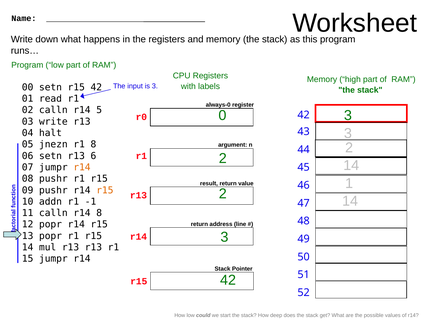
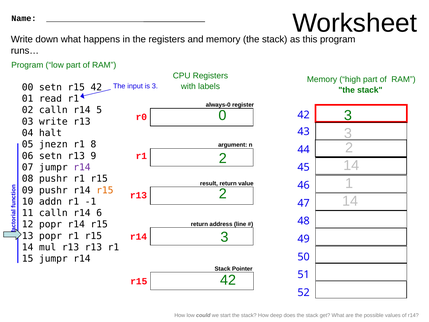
6: 6 -> 9 (93, 156)
r14 colour: orange -> purple (82, 167)
r14 8: 8 -> 6 (99, 213)
